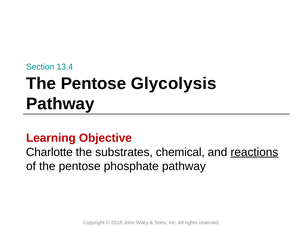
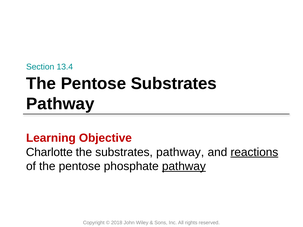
Pentose Glycolysis: Glycolysis -> Substrates (174, 84)
the substrates chemical: chemical -> pathway (180, 152)
pathway underline: none -> present (184, 166)
